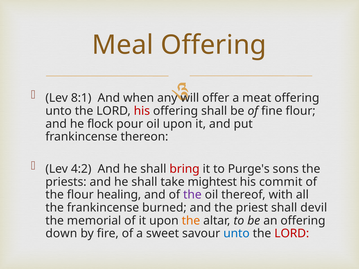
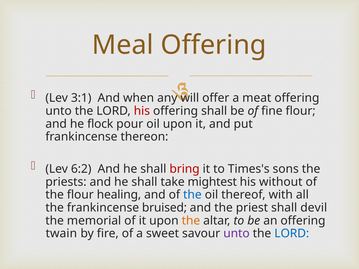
8:1: 8:1 -> 3:1 (81, 98)
4:2: 4:2 -> 6:2 (81, 169)
Purge's: Purge's -> Times's (249, 169)
commit: commit -> without (281, 182)
the colour: purple -> blue (192, 195)
burned: burned -> bruised (164, 208)
down: down -> twain (61, 234)
unto colour: blue -> purple (236, 234)
LORD colour: red -> blue (292, 234)
